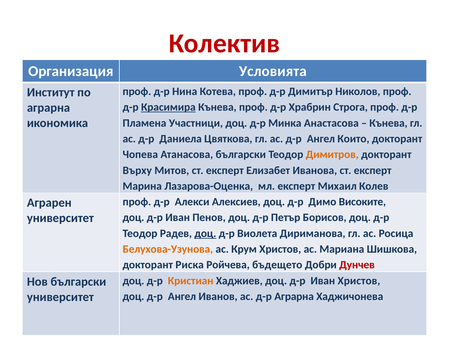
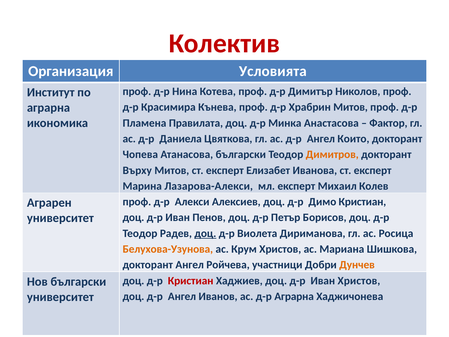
Красимира underline: present -> none (168, 107)
Храбрин Строга: Строга -> Митов (351, 107)
Участници: Участници -> Правилата (196, 123)
Кънева: Кънева -> Фактор (388, 123)
Лазарова-Оценка: Лазарова-Оценка -> Лазарова-Алекси (209, 186)
Димо Високите: Високите -> Кристиан (362, 202)
докторант Риска: Риска -> Ангел (190, 265)
бъдещето: бъдещето -> участници (277, 265)
Дунчев colour: red -> orange (357, 265)
Кристиан colour: orange -> red (191, 280)
